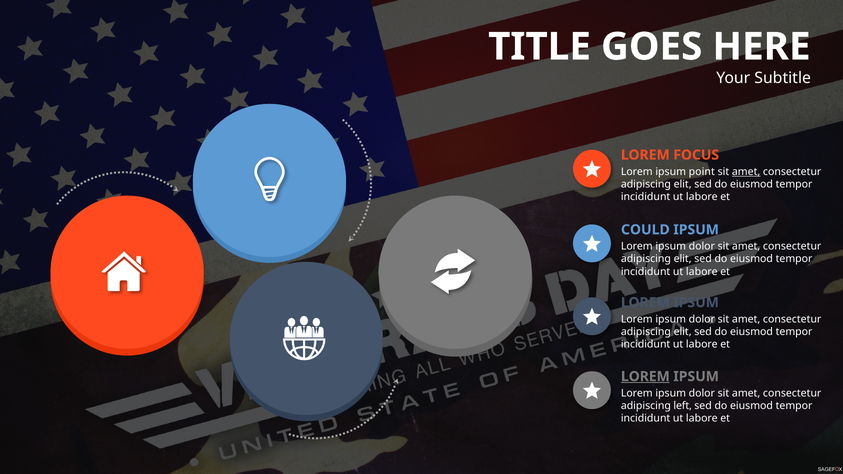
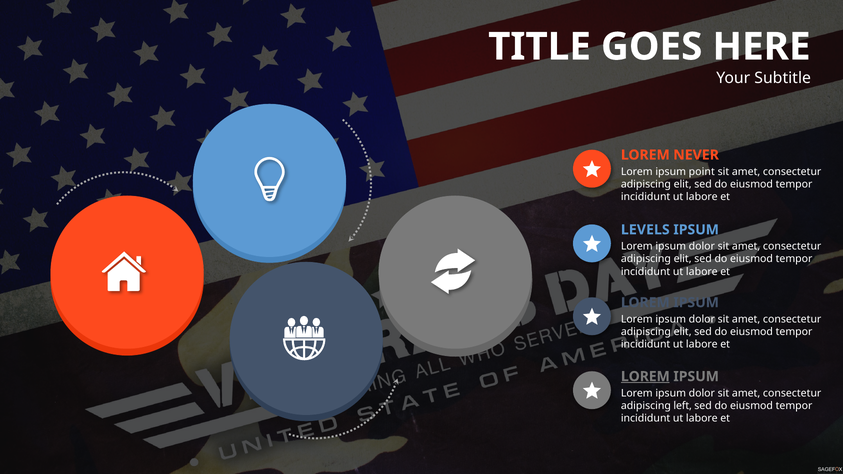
FOCUS: FOCUS -> NEVER (696, 155)
amet underline: present -> none (746, 172)
COULD: COULD -> LEVELS (645, 230)
